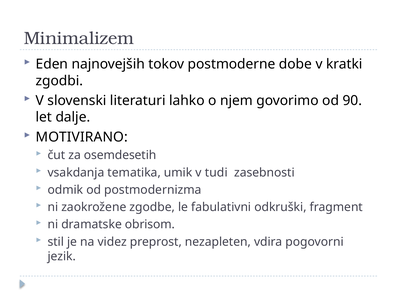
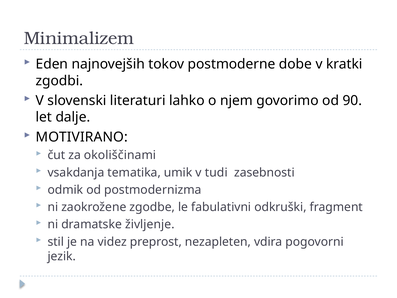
osemdesetih: osemdesetih -> okoliščinami (120, 155)
obrisom: obrisom -> življenje (150, 224)
